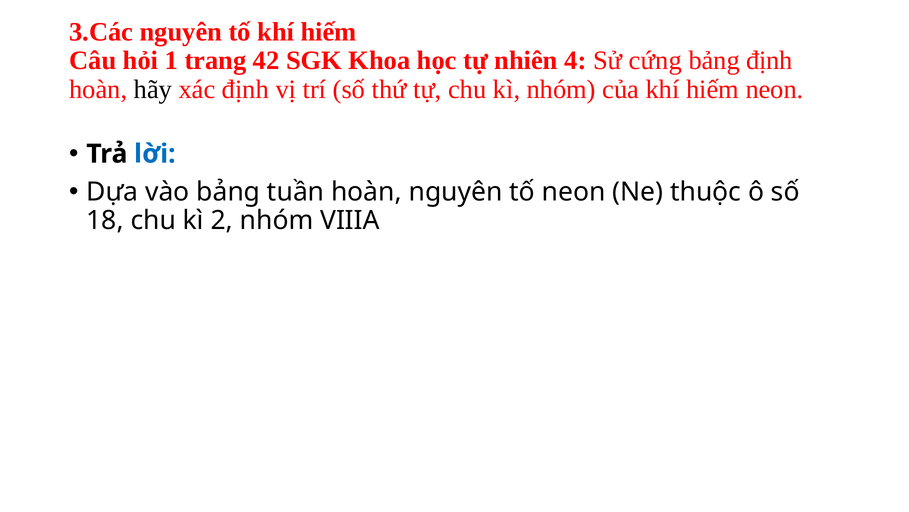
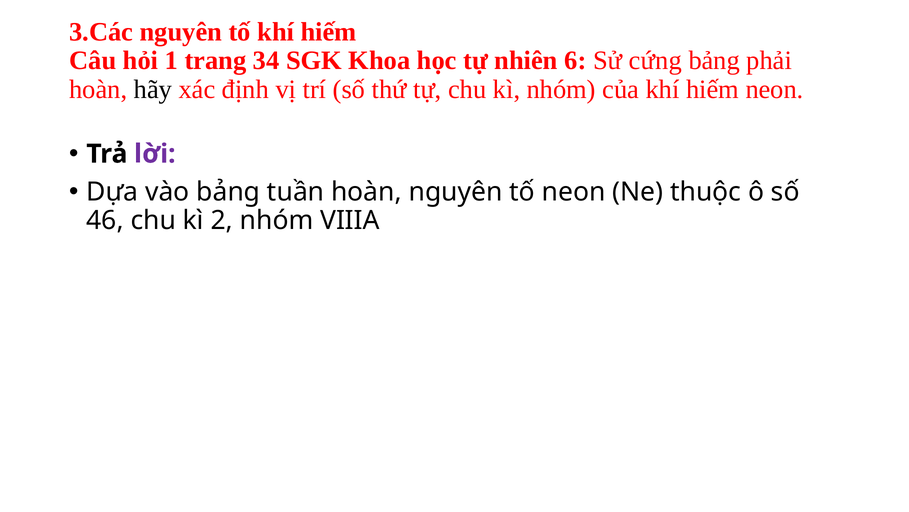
42: 42 -> 34 (266, 61)
4: 4 -> 6 (575, 61)
bảng định: định -> phải (769, 61)
lời colour: blue -> purple (155, 154)
18: 18 -> 46 (105, 220)
